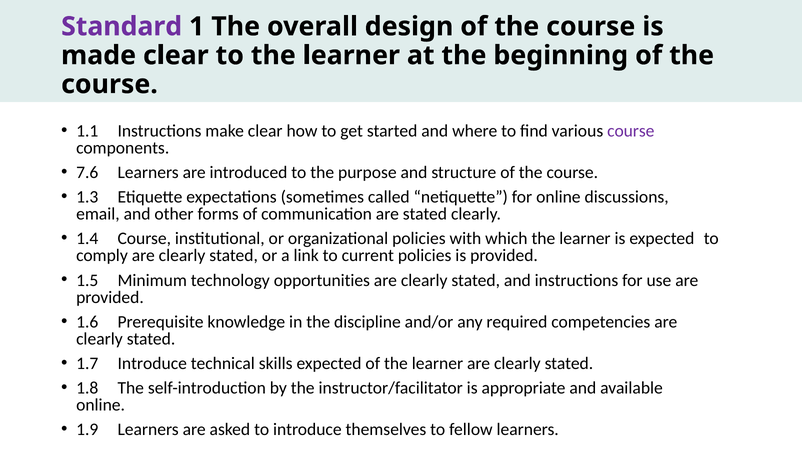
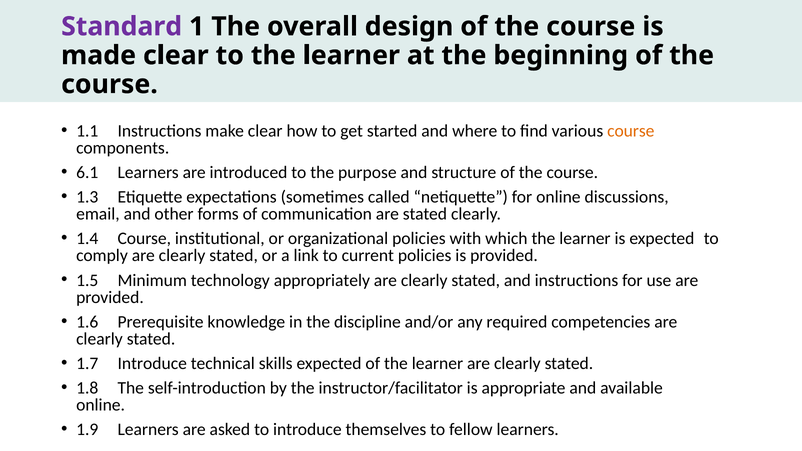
course colour: purple -> orange (631, 131)
7.6: 7.6 -> 6.1 (87, 173)
opportunities: opportunities -> appropriately (322, 280)
